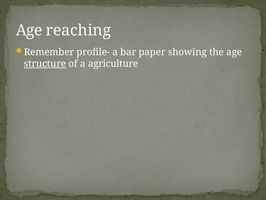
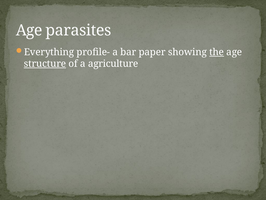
reaching: reaching -> parasites (78, 30)
Remember: Remember -> Everything (49, 52)
the underline: none -> present (217, 52)
